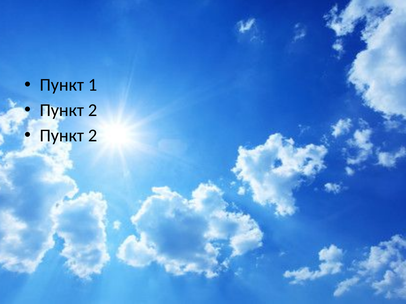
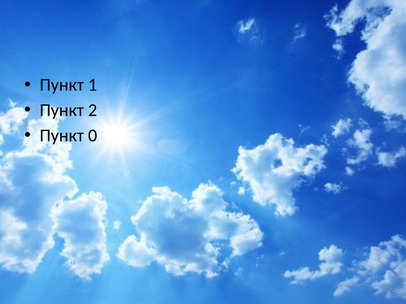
2: 2 -> 0 (93, 136)
